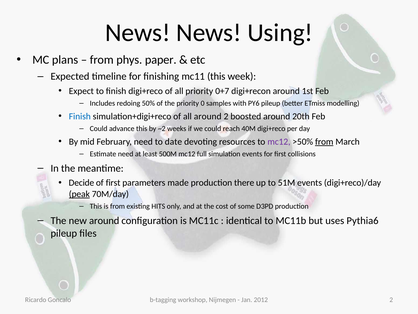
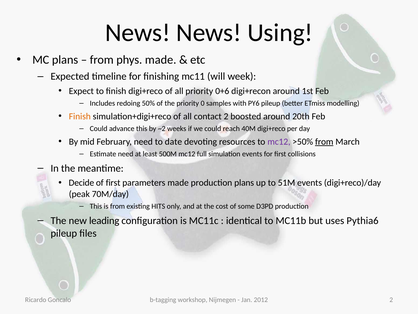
phys paper: paper -> made (161, 60)
mc11 this: this -> will (216, 76)
0+7: 0+7 -> 0+6 (222, 91)
Finish colour: blue -> orange (80, 116)
all around: around -> contact (208, 116)
production there: there -> plans (244, 183)
peak underline: present -> none (79, 194)
new around: around -> leading (104, 220)
